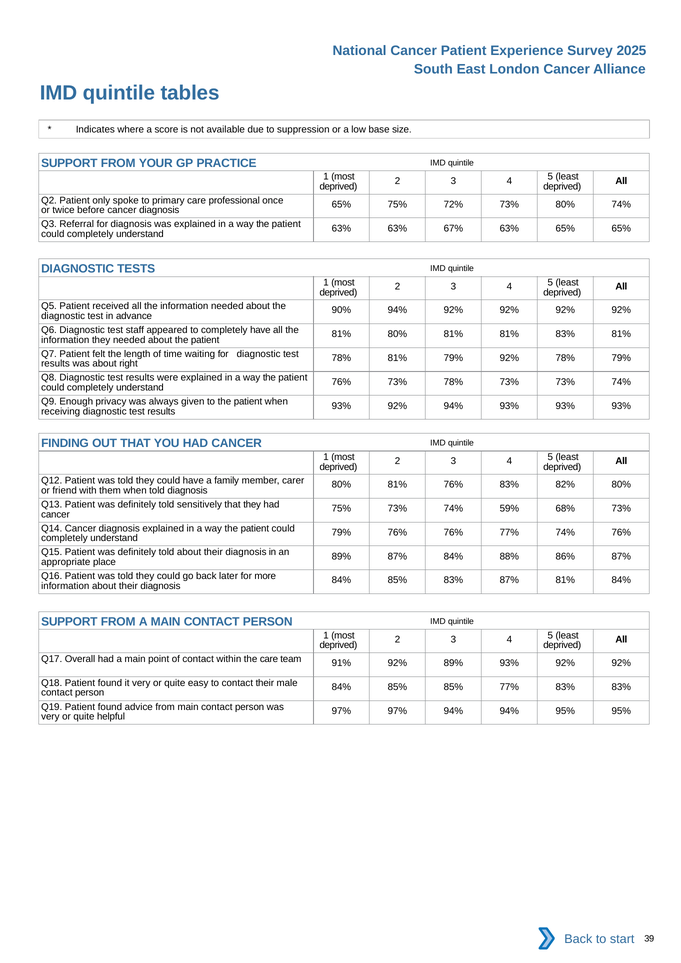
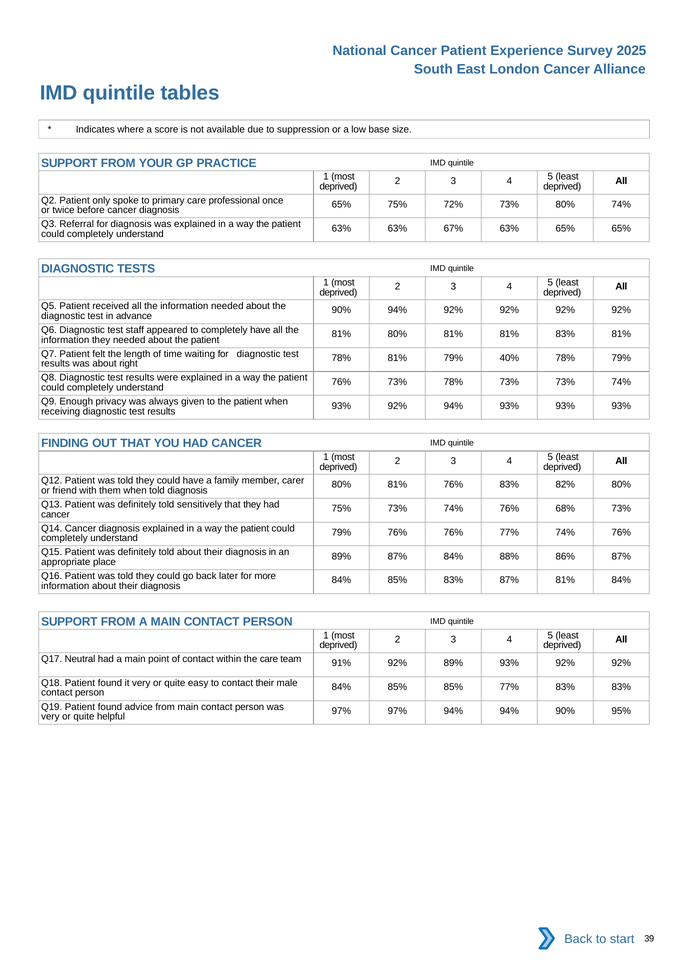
79% 92%: 92% -> 40% (509, 358)
73% 74% 59%: 59% -> 76% (509, 509)
Overall: Overall -> Neutral (80, 660)
94% 95%: 95% -> 90% (565, 711)
